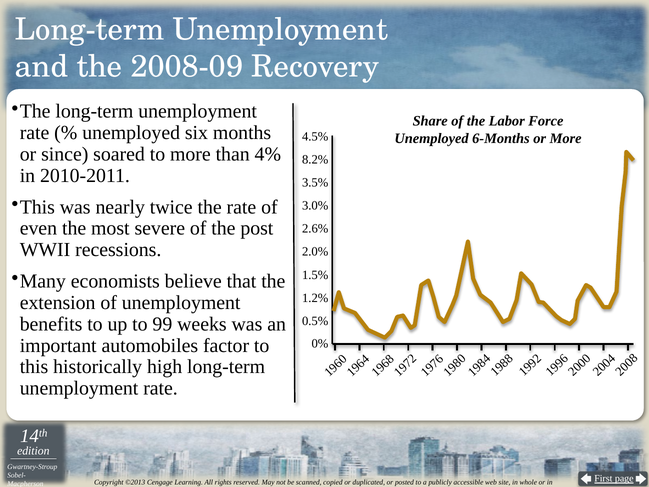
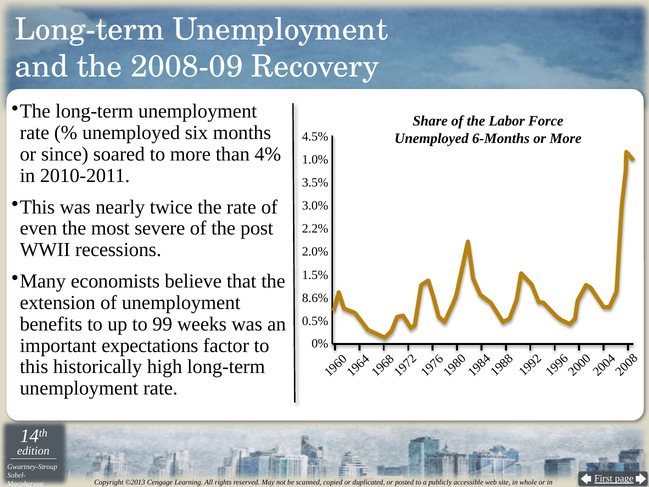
8.2%: 8.2% -> 1.0% (315, 159)
2.6%: 2.6% -> 2.2% (315, 229)
1.2%: 1.2% -> 8.6% (315, 298)
automobiles: automobiles -> expectations (150, 345)
